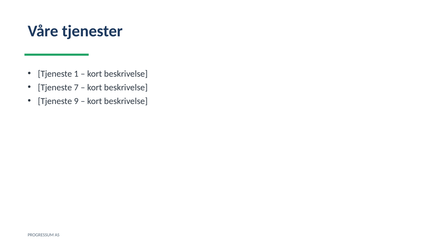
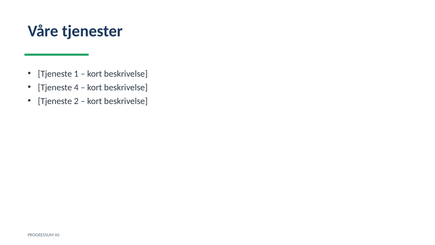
7: 7 -> 4 (76, 87)
9: 9 -> 2 (76, 101)
